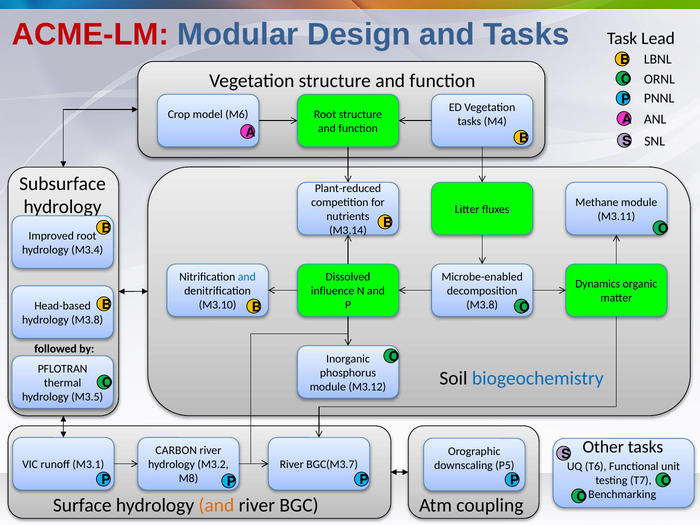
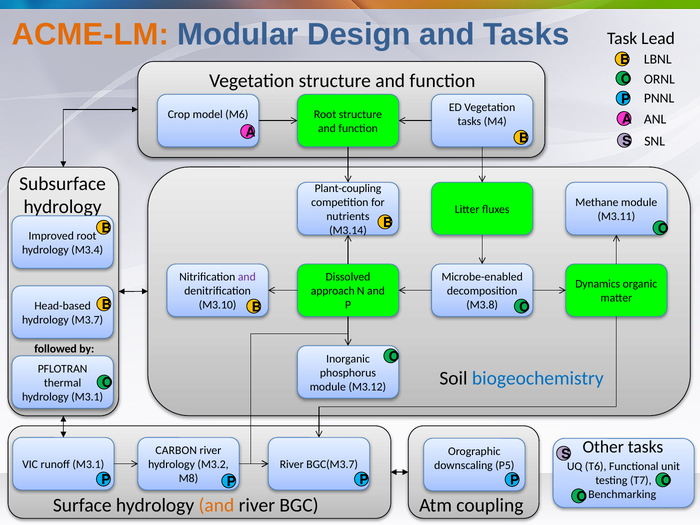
ACME-LM colour: red -> orange (90, 34)
Plant-reduced: Plant-reduced -> Plant-coupling (348, 188)
and colour: blue -> purple (247, 277)
influence: influence -> approach (333, 291)
hydrology M3.8: M3.8 -> M3.7 (87, 320)
hydrology M3.5: M3.5 -> M3.1 (87, 397)
